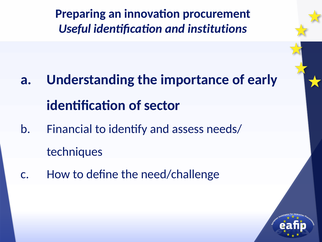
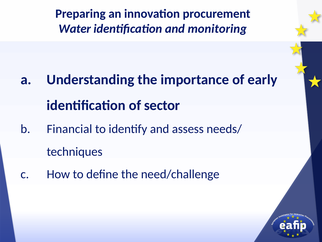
Useful: Useful -> Water (75, 29)
institutions: institutions -> monitoring (217, 29)
